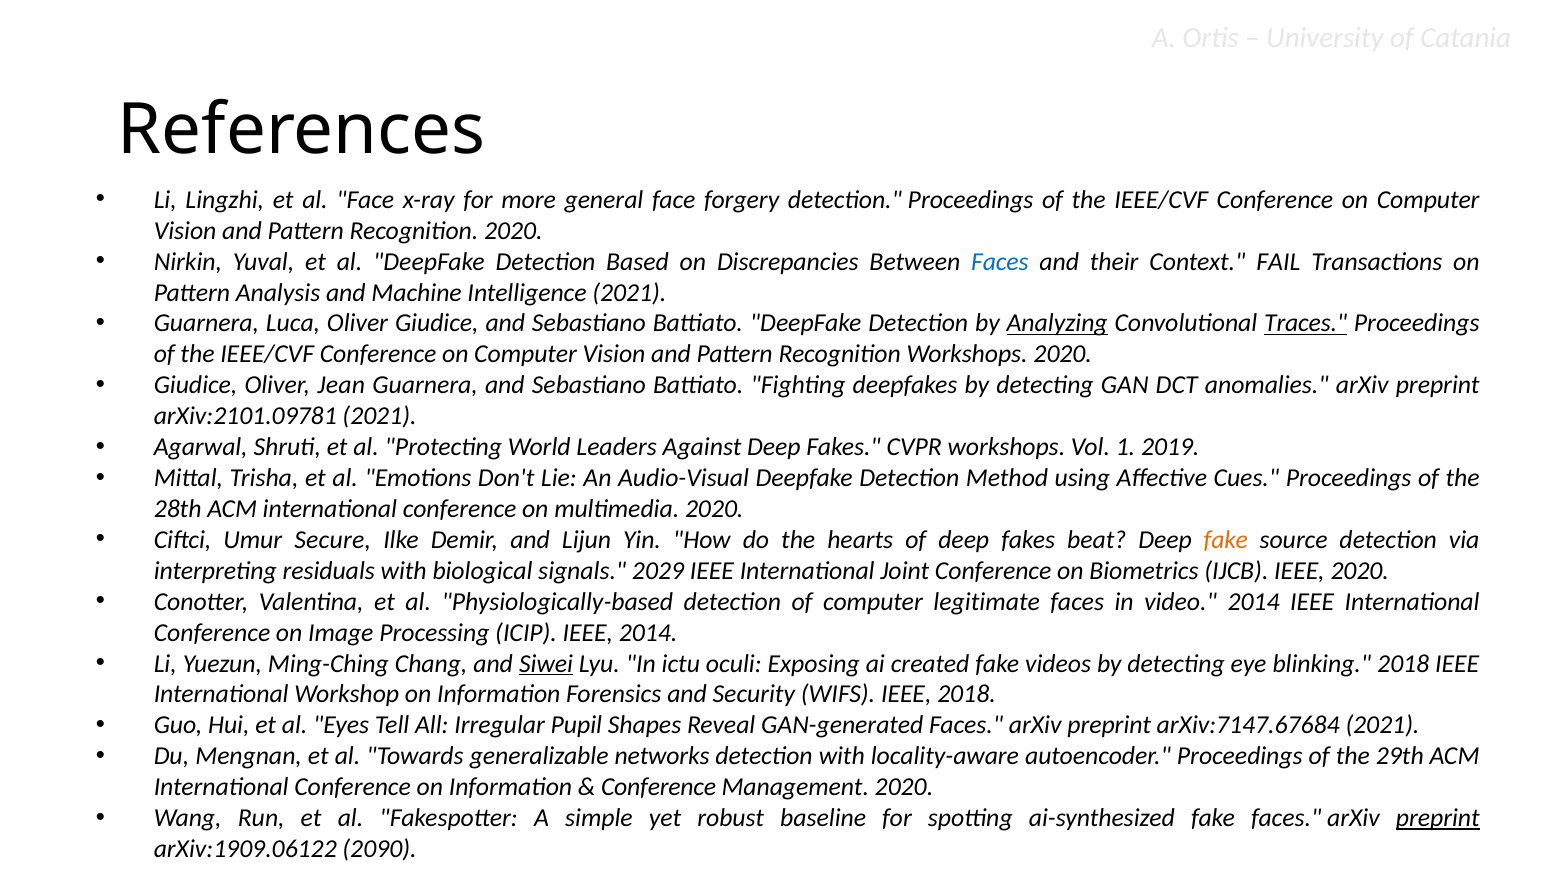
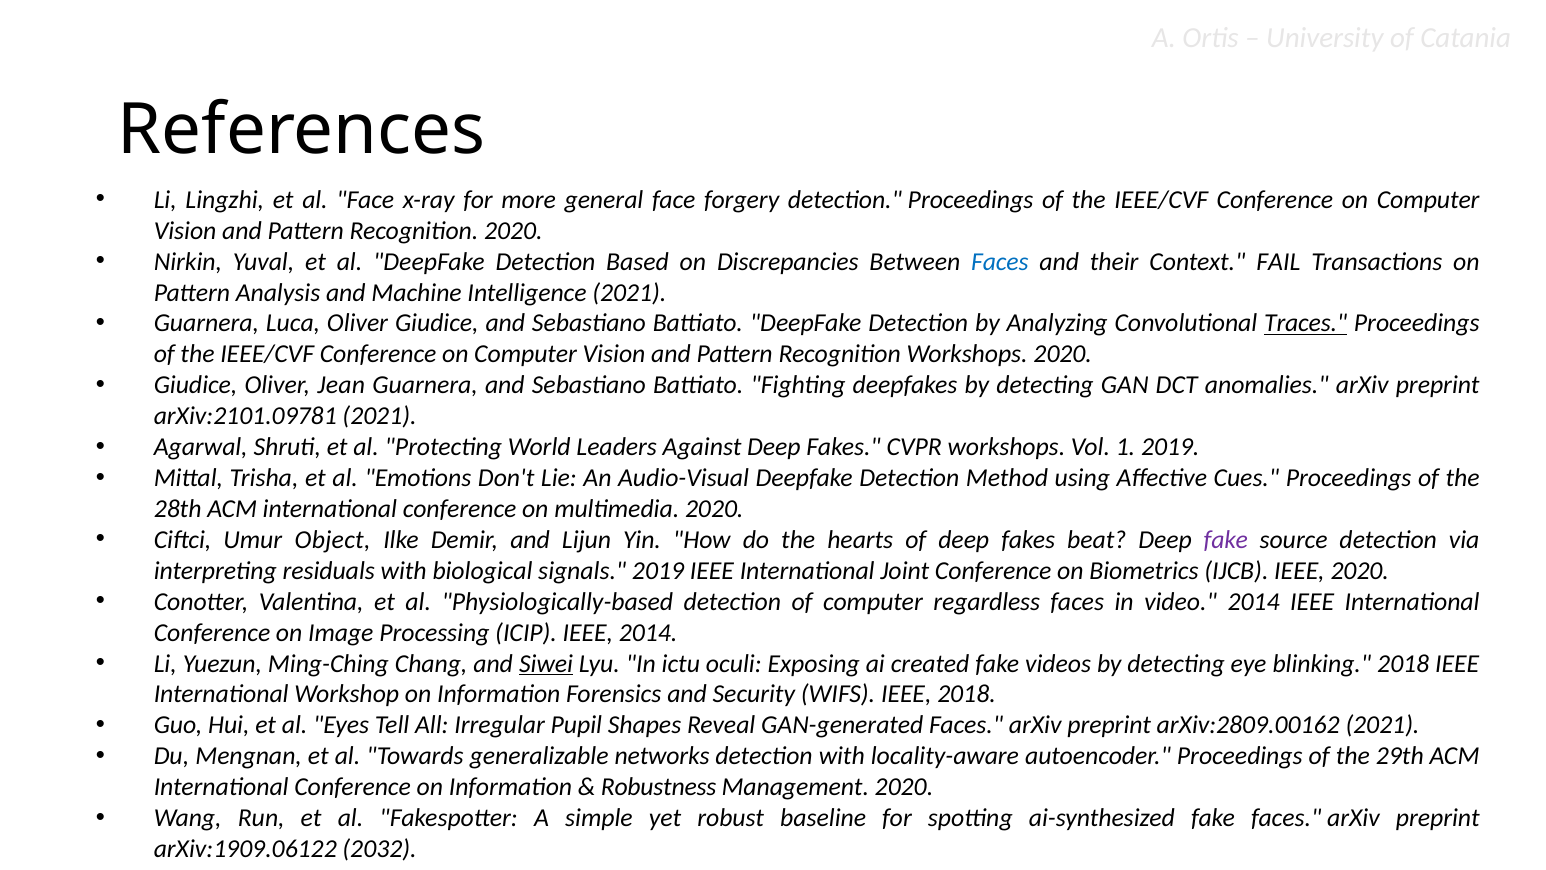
Analyzing underline: present -> none (1057, 323)
Secure: Secure -> Object (333, 540)
fake colour: orange -> purple (1226, 540)
signals 2029: 2029 -> 2019 (658, 571)
legitimate: legitimate -> regardless (987, 601)
arXiv:7147.67684: arXiv:7147.67684 -> arXiv:2809.00162 (1248, 725)
Conference: Conference -> Robustness (659, 787)
preprint underline: present -> none (1438, 818)
2090: 2090 -> 2032 (380, 849)
